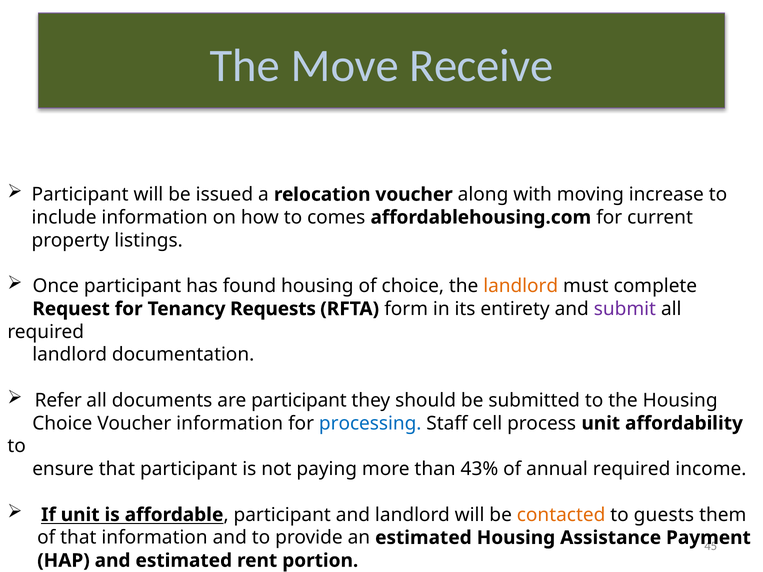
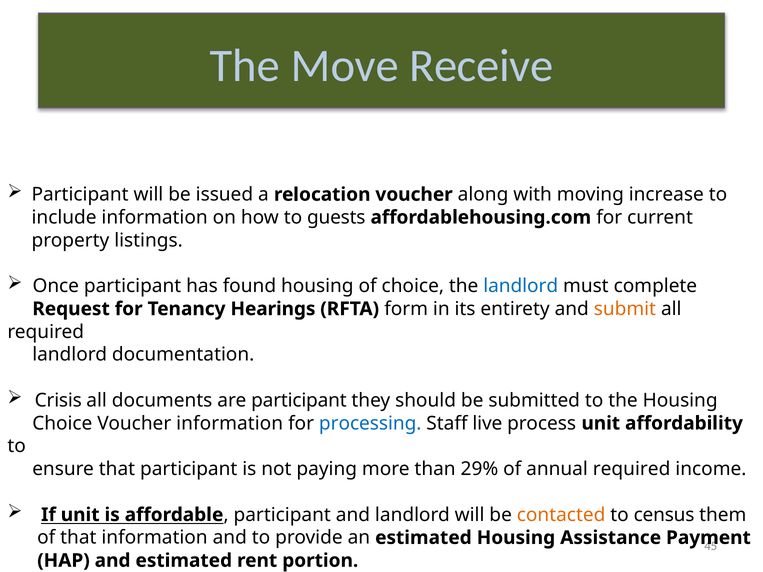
comes: comes -> guests (336, 217)
landlord colour: orange -> blue (521, 286)
Requests: Requests -> Hearings (273, 309)
submit colour: purple -> orange (625, 309)
Refer: Refer -> Crisis (58, 401)
cell: cell -> live (487, 423)
43%: 43% -> 29% (479, 469)
guests: guests -> census (664, 515)
